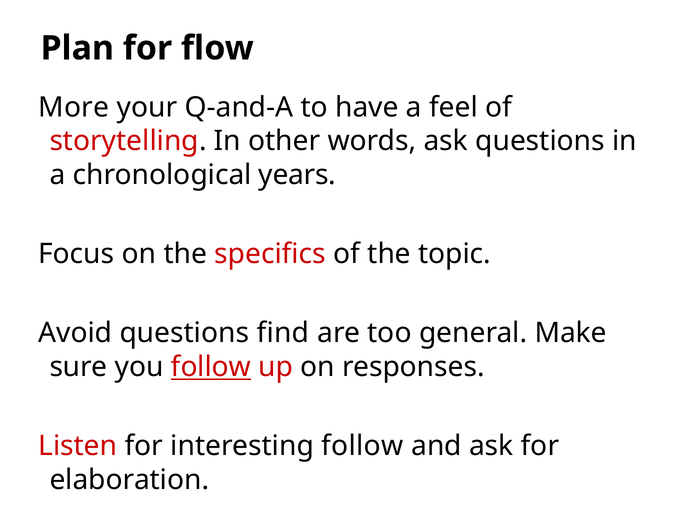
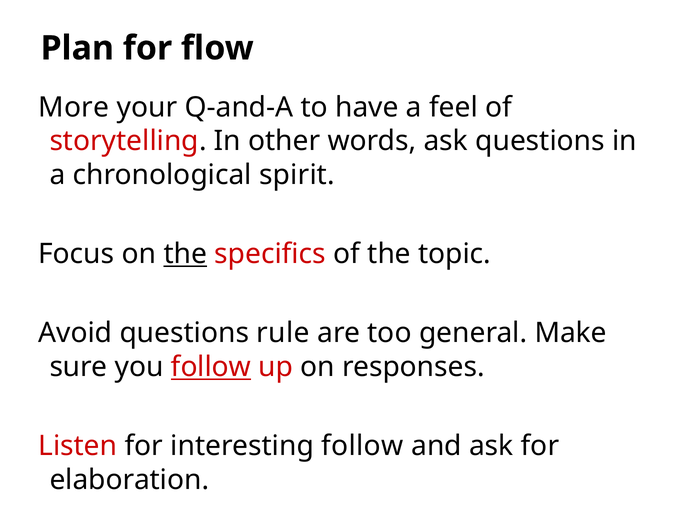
years: years -> spirit (297, 175)
the underline: none -> present (185, 254)
find: find -> rule (283, 333)
